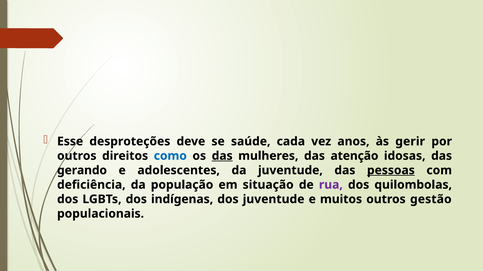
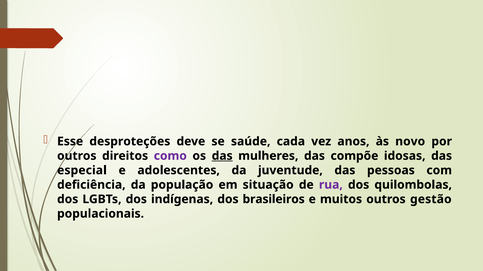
gerir: gerir -> novo (410, 142)
como colour: blue -> purple (170, 156)
atenção: atenção -> compõe (354, 156)
gerando: gerando -> especial (82, 171)
pessoas underline: present -> none (391, 171)
dos juventude: juventude -> brasileiros (274, 200)
